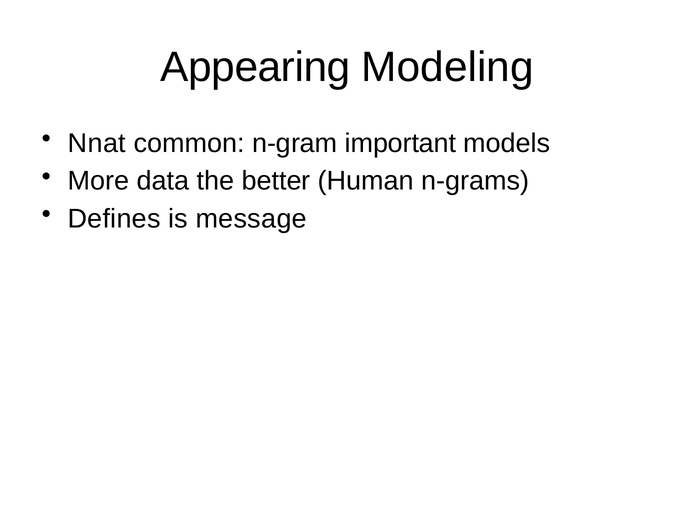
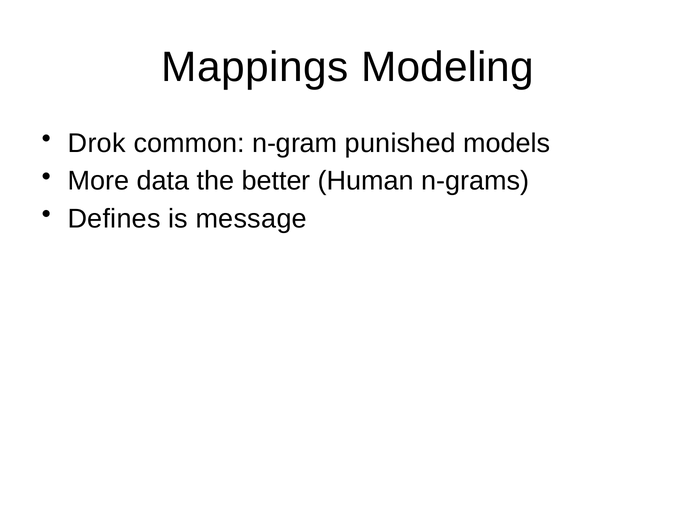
Appearing: Appearing -> Mappings (255, 67)
Nnat: Nnat -> Drok (97, 143)
important: important -> punished (400, 143)
